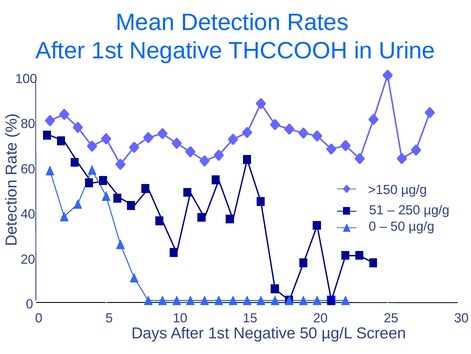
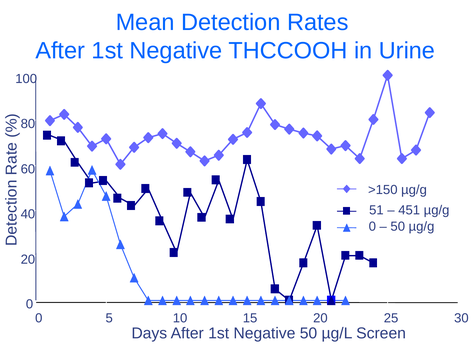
250: 250 -> 451 (409, 210)
